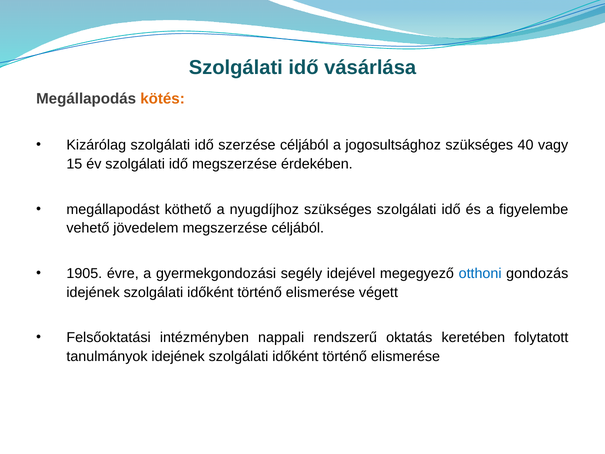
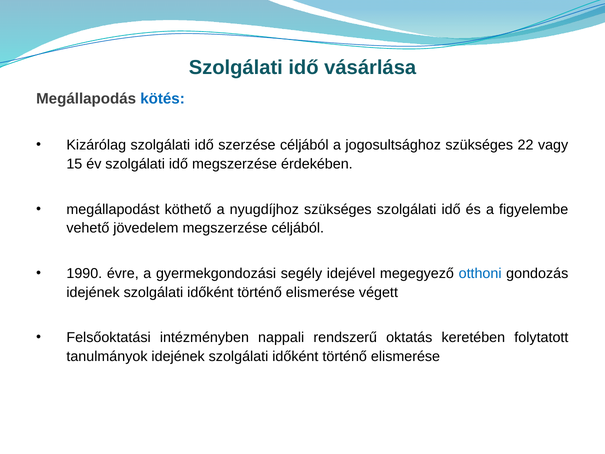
kötés colour: orange -> blue (163, 99)
40: 40 -> 22 (526, 145)
1905: 1905 -> 1990 (84, 273)
